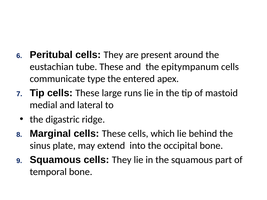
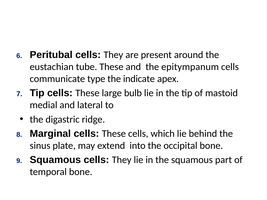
entered: entered -> indicate (139, 79)
runs: runs -> bulb (133, 93)
